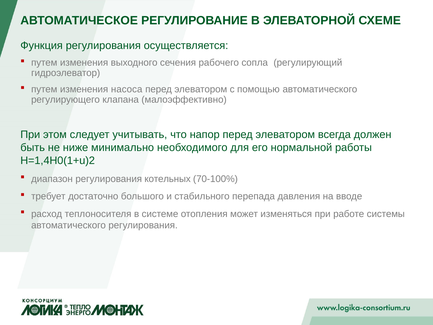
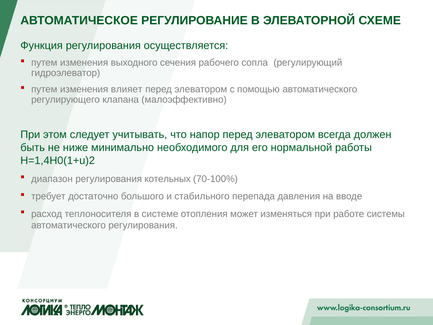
насоса: насоса -> влияет (127, 89)
